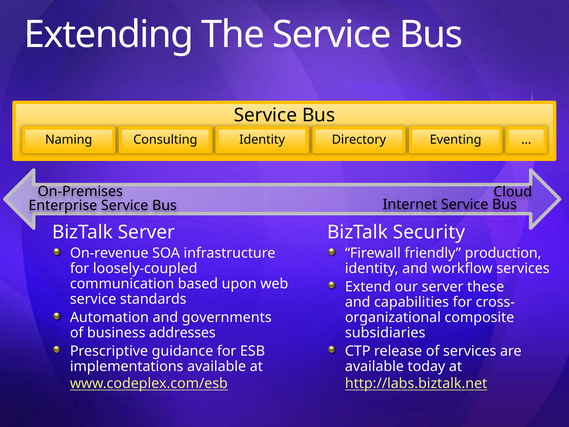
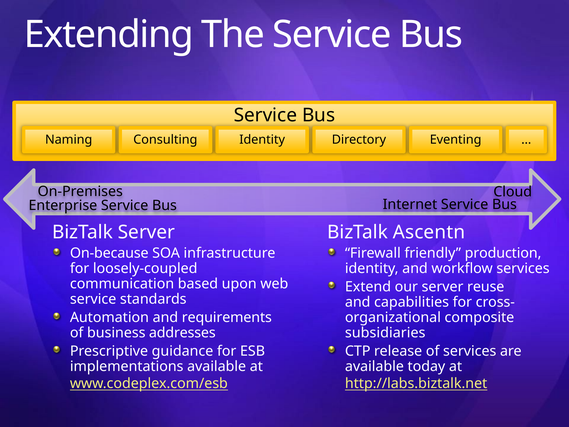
Security: Security -> Ascentn (429, 232)
On-revenue: On-revenue -> On-because (109, 253)
these: these -> reuse (486, 287)
governments: governments -> requirements (227, 317)
